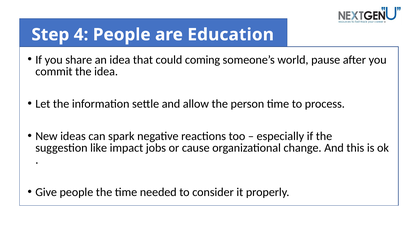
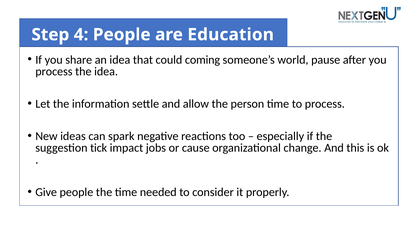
commit: commit -> process (54, 71)
like: like -> tick (99, 148)
